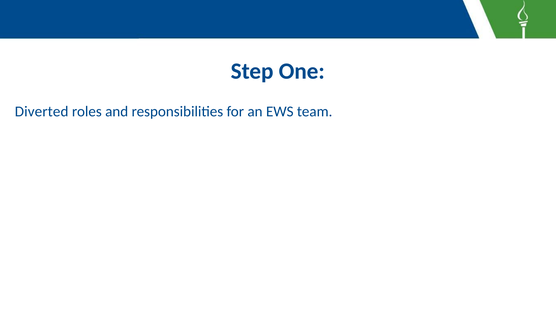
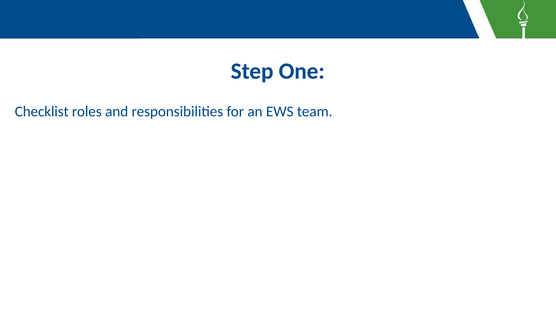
Diverted: Diverted -> Checklist (42, 111)
